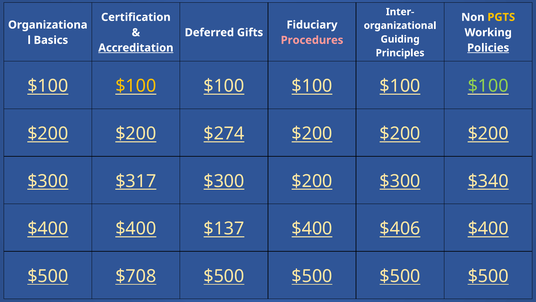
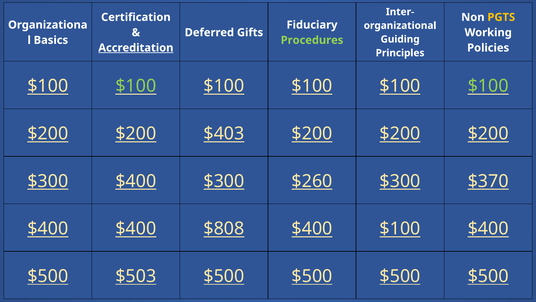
Procedures colour: pink -> light green (312, 40)
Policies underline: present -> none (488, 48)
$100 colour: yellow -> light green (136, 86)
$274: $274 -> $403 (224, 133)
$300 $317: $317 -> $400 (136, 181)
$300 $200: $200 -> $260 (312, 181)
$340: $340 -> $370 (488, 181)
$137: $137 -> $808 (224, 228)
$400 $406: $406 -> $100 (400, 228)
$708: $708 -> $503 (136, 276)
